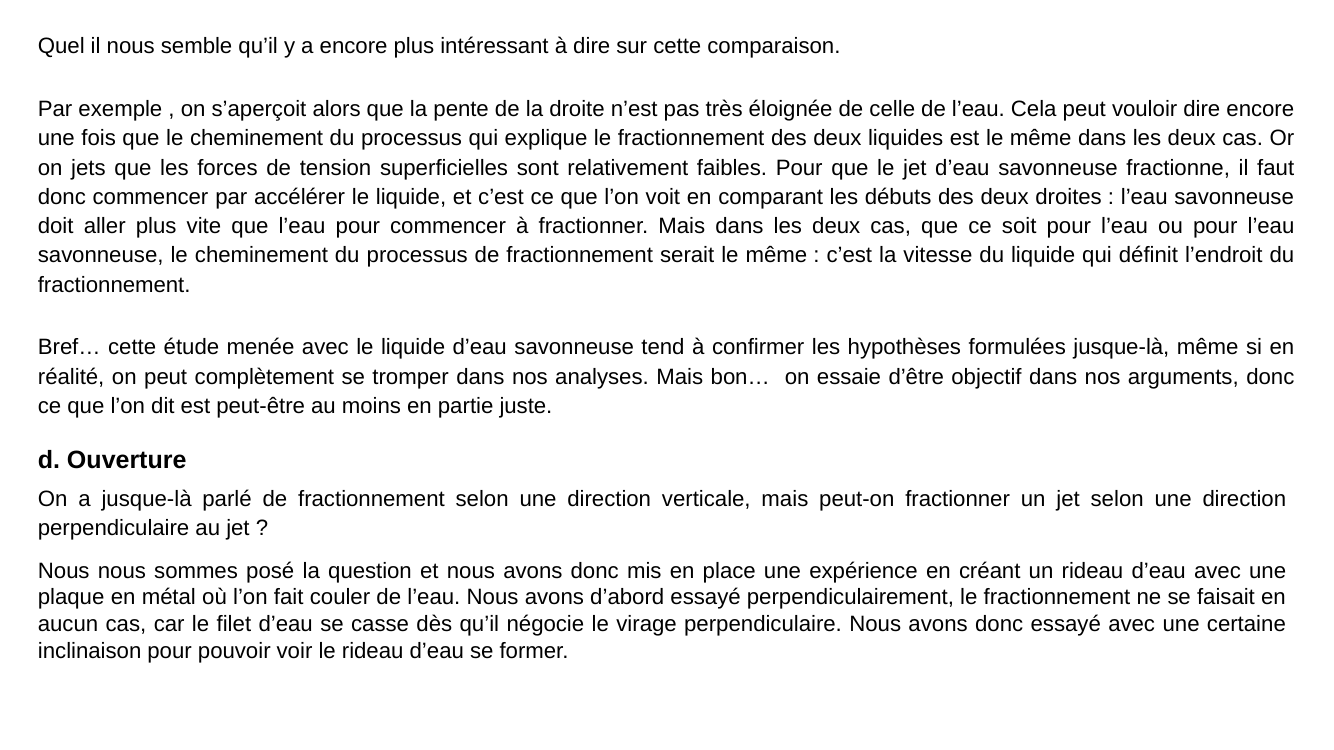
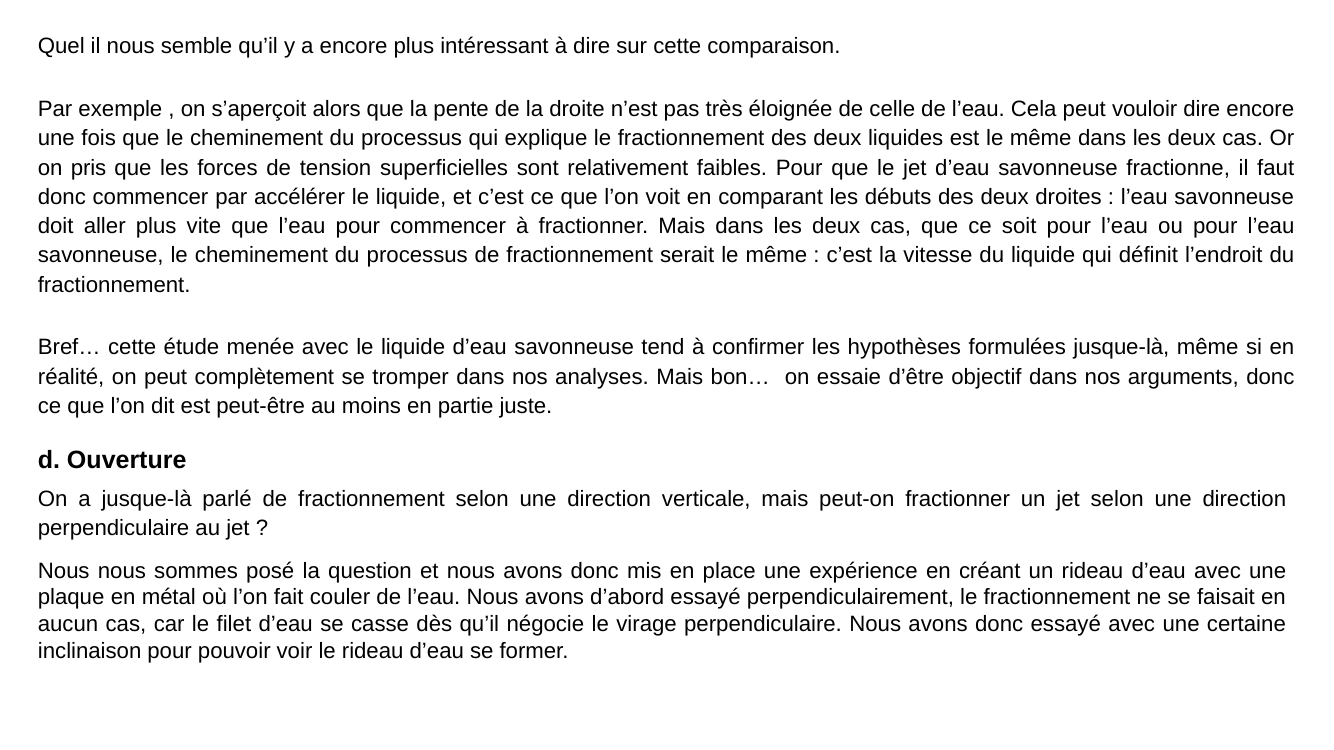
jets: jets -> pris (89, 168)
